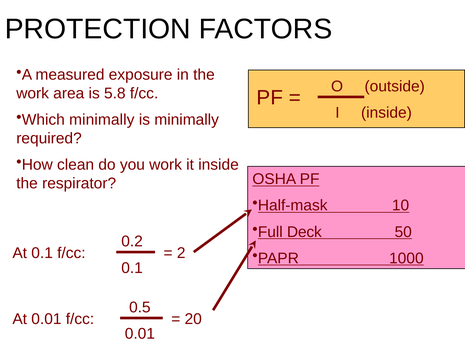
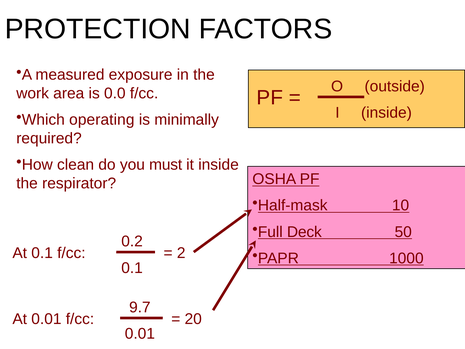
5.8: 5.8 -> 0.0 (115, 93)
Which minimally: minimally -> operating (102, 120)
you work: work -> must (166, 165)
0.5: 0.5 -> 9.7 (140, 307)
